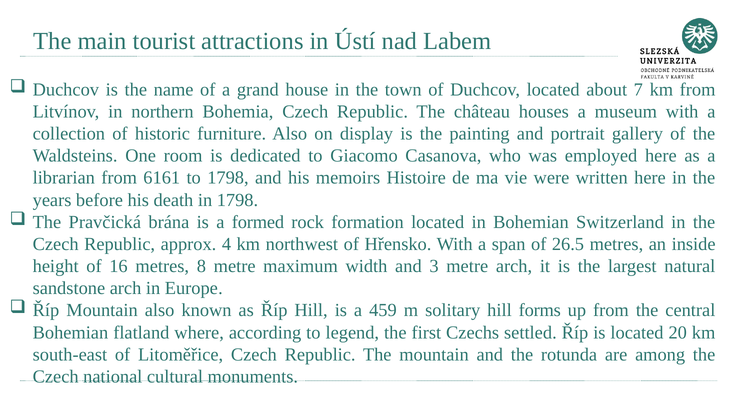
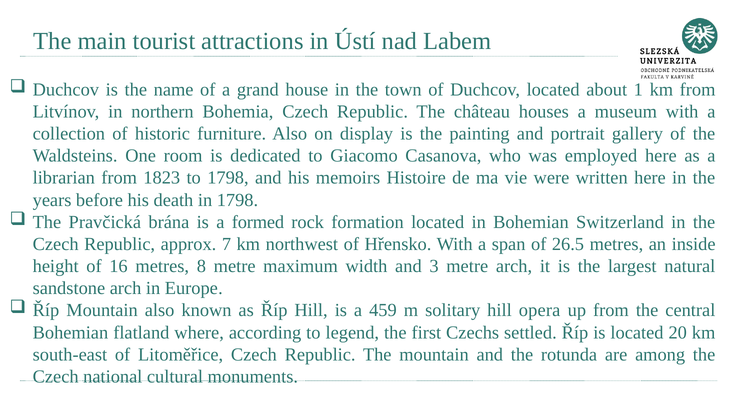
7: 7 -> 1 (638, 90)
6161: 6161 -> 1823 (162, 178)
4: 4 -> 7 (227, 244)
forms: forms -> opera (540, 310)
